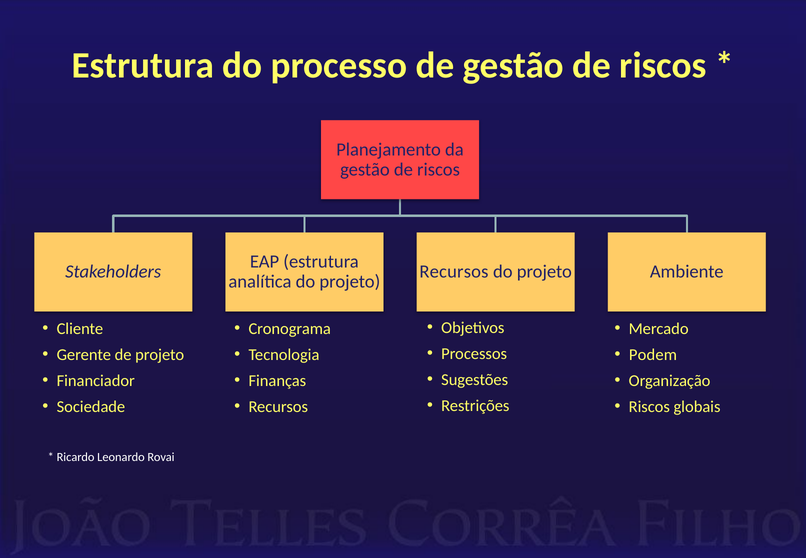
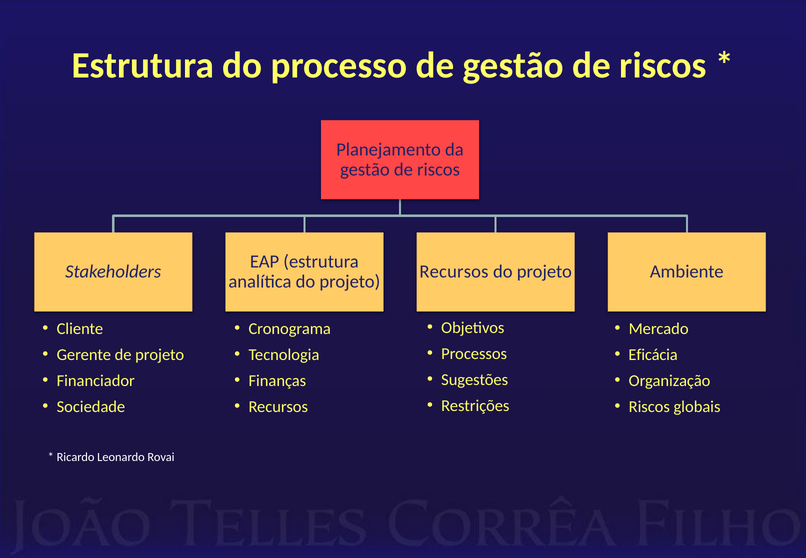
Podem: Podem -> Eficácia (653, 355)
